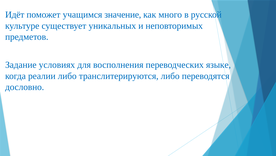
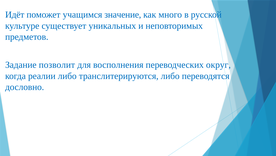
условиях: условиях -> позволит (57, 65)
языке: языке -> округ (218, 65)
